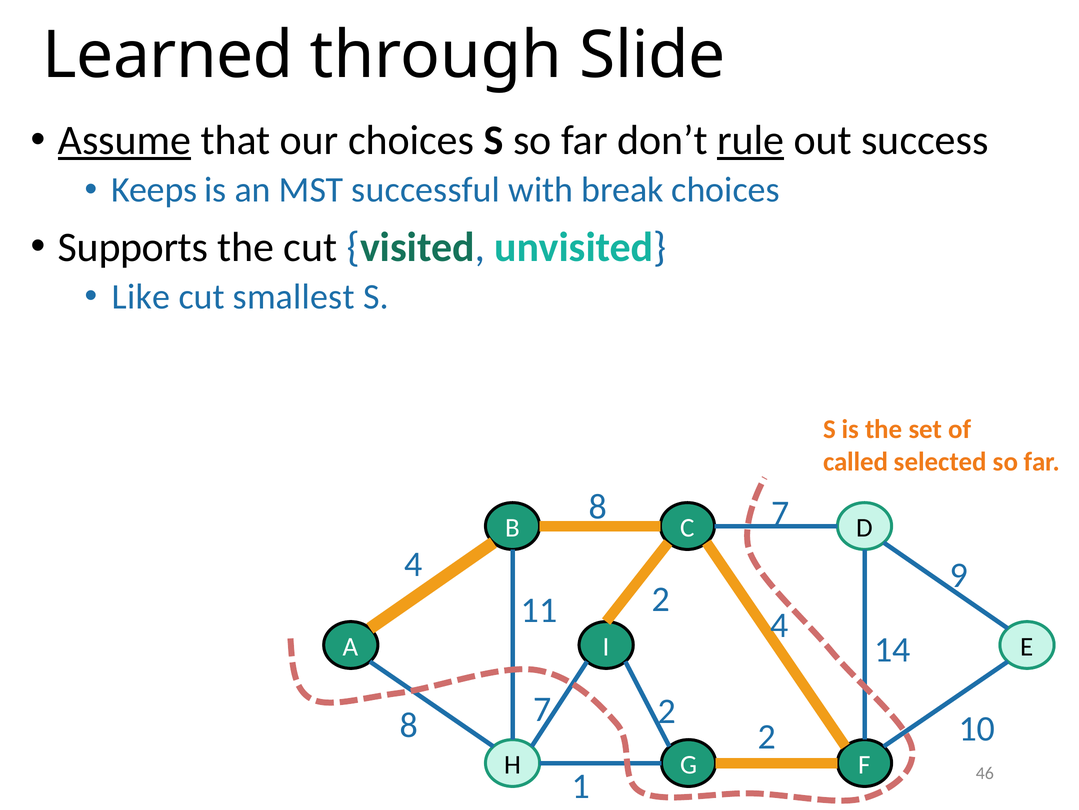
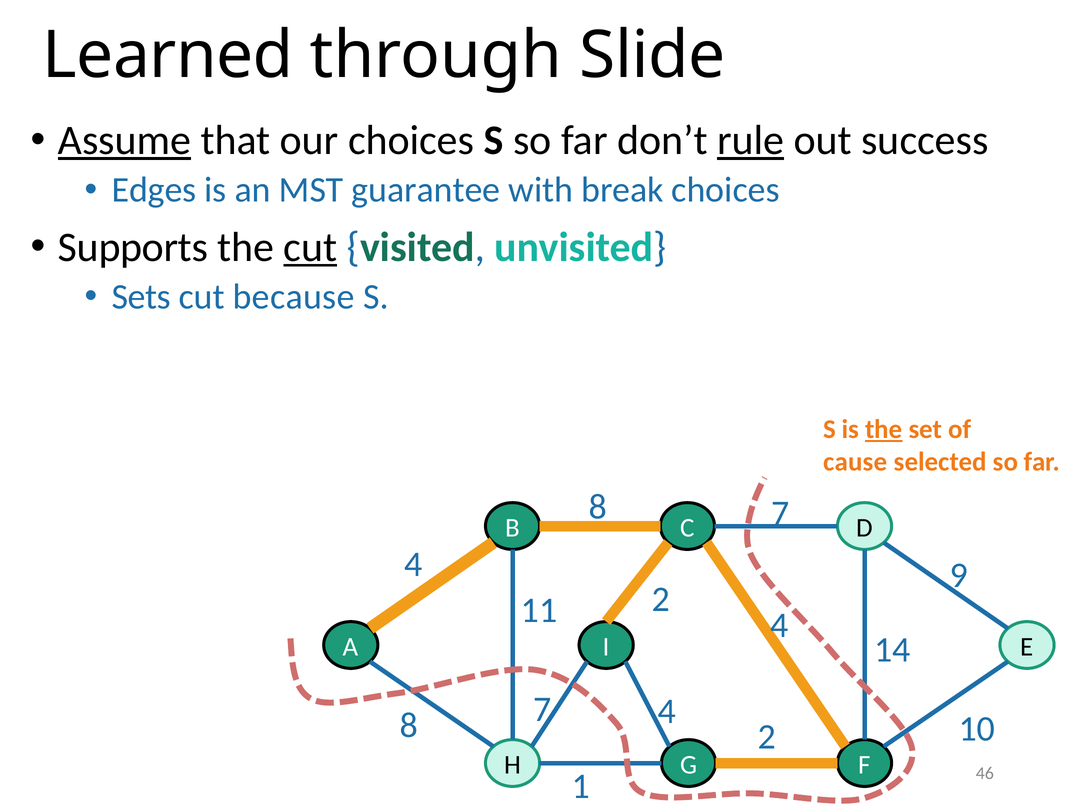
Keeps: Keeps -> Edges (154, 190)
successful: successful -> guarantee (426, 190)
cut underline: none -> present (310, 247)
Like: Like -> Sets (141, 297)
smallest: smallest -> because (294, 297)
the underline: none -> present (884, 429)
called: called -> cause (855, 461)
7 2: 2 -> 4 (667, 711)
